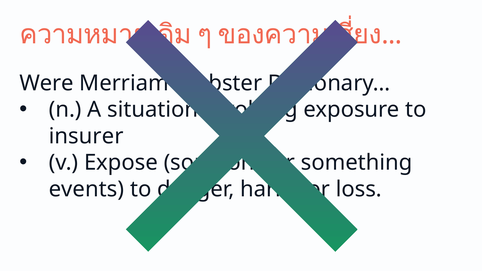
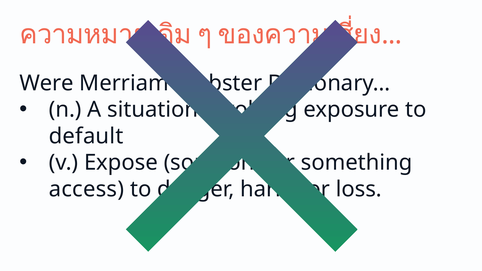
insurer: insurer -> default (86, 136)
events: events -> access (86, 189)
